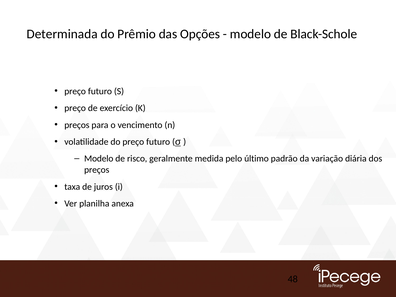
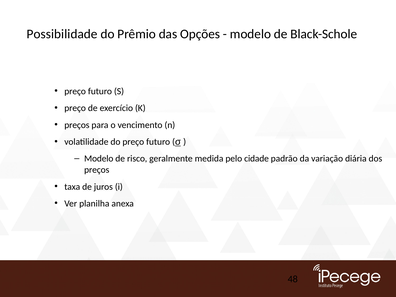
Determinada: Determinada -> Possibilidade (62, 34)
último: último -> cidade (256, 159)
